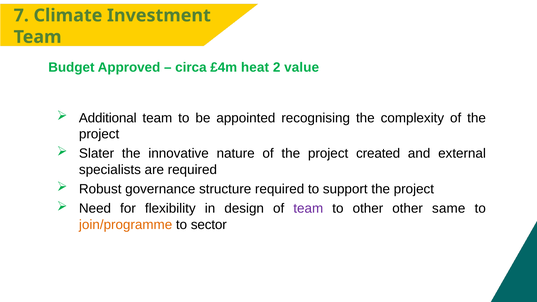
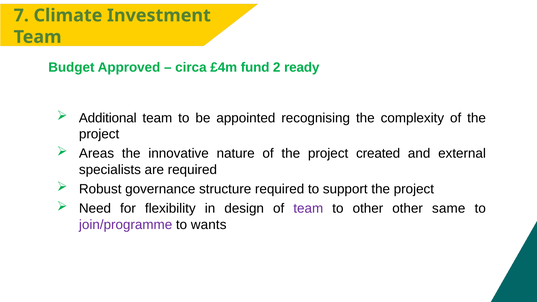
heat: heat -> fund (255, 67)
value: value -> ready (302, 67)
Slater: Slater -> Areas (97, 154)
join/programme colour: orange -> purple (126, 225)
sector: sector -> wants (209, 225)
